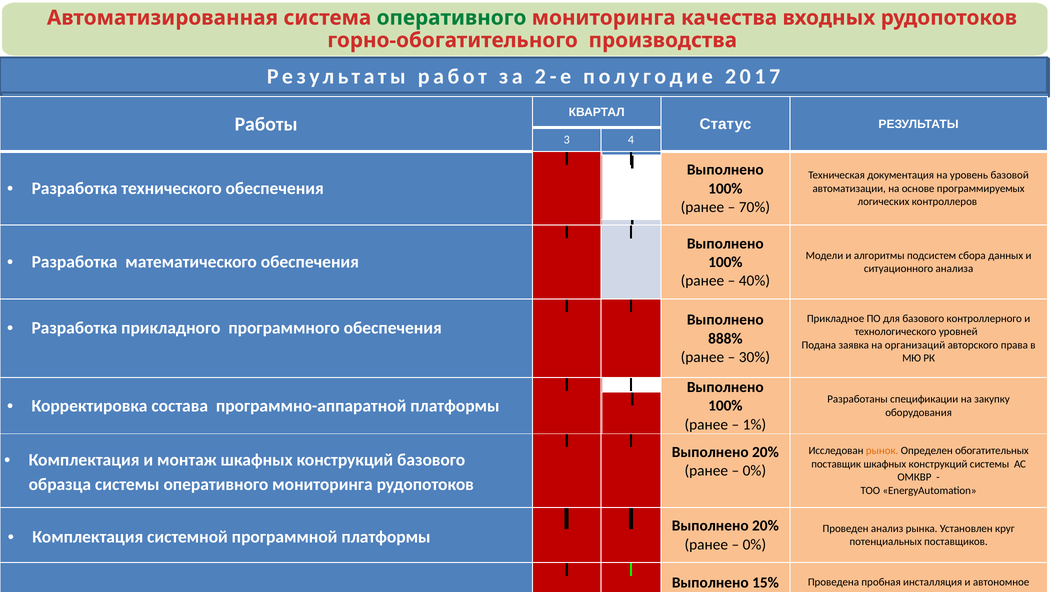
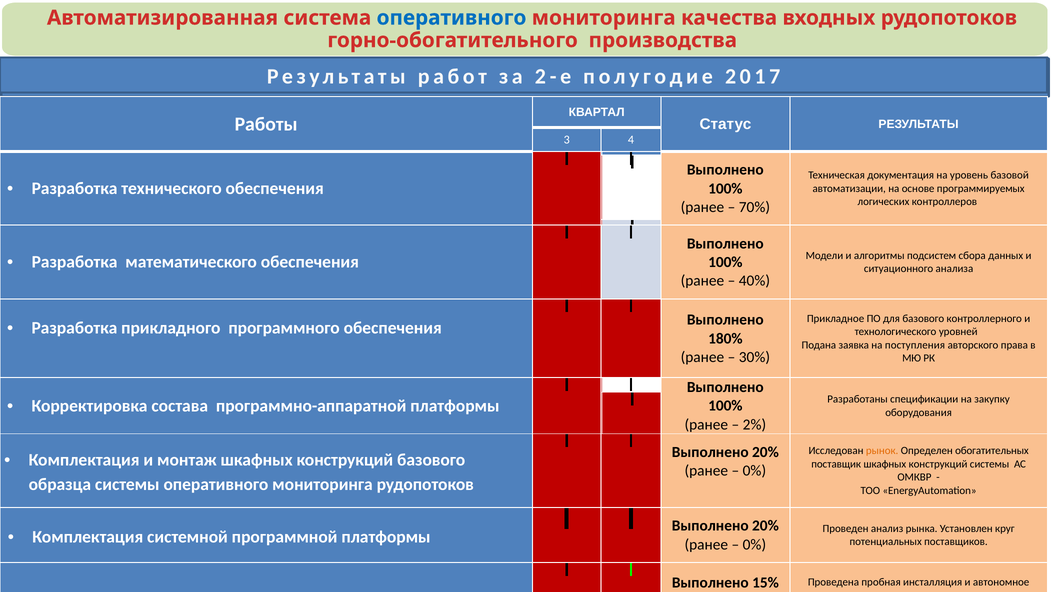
оперативного colour: green -> blue (451, 18)
888%: 888% -> 180% (725, 338)
организаций: организаций -> поступления (915, 345)
1%: 1% -> 2% (754, 424)
